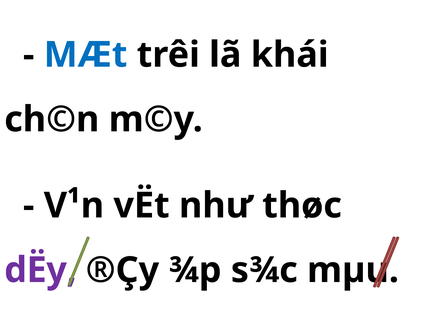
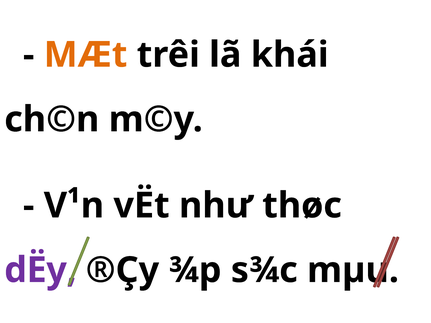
MÆt colour: blue -> orange (86, 55)
